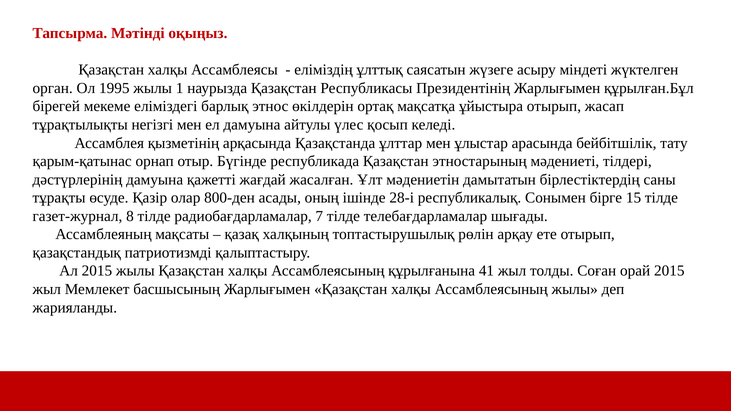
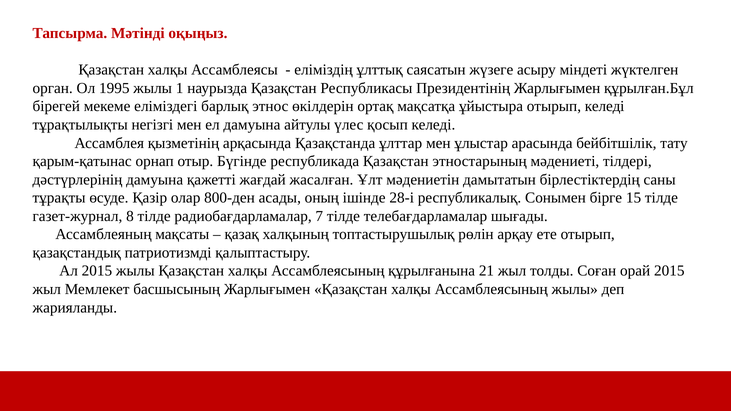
отырып жасап: жасап -> келеді (605, 107)
41: 41 -> 21 (486, 271)
